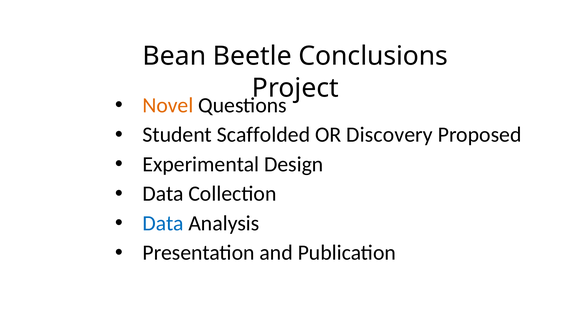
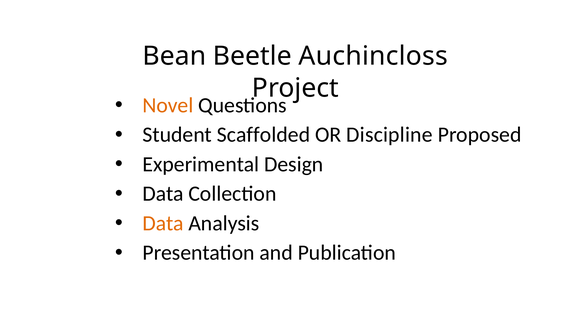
Conclusions: Conclusions -> Auchincloss (373, 56)
Discovery: Discovery -> Discipline (389, 135)
Data colour: blue -> orange (163, 223)
